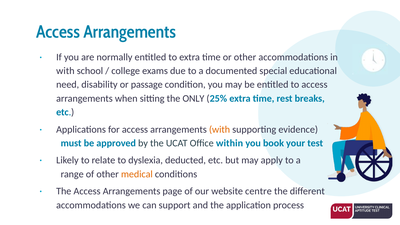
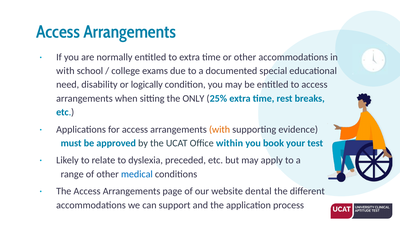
passage: passage -> logically (147, 85)
deducted: deducted -> preceded (186, 160)
medical colour: orange -> blue (137, 174)
centre: centre -> dental (258, 191)
